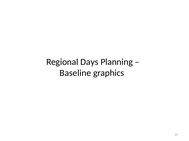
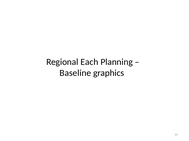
Days: Days -> Each (89, 62)
